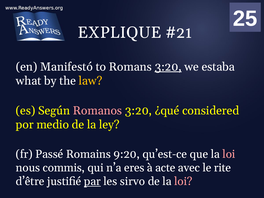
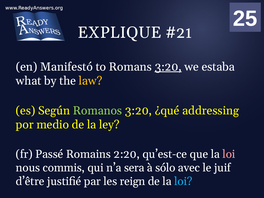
Romanos colour: pink -> light green (97, 111)
considered: considered -> addressing (211, 111)
9:20: 9:20 -> 2:20 (127, 154)
eres: eres -> sera (134, 168)
acte: acte -> sólo (165, 168)
rite: rite -> juif (222, 168)
par underline: present -> none (92, 181)
sirvo: sirvo -> reign (133, 181)
loi colour: pink -> light blue (183, 181)
